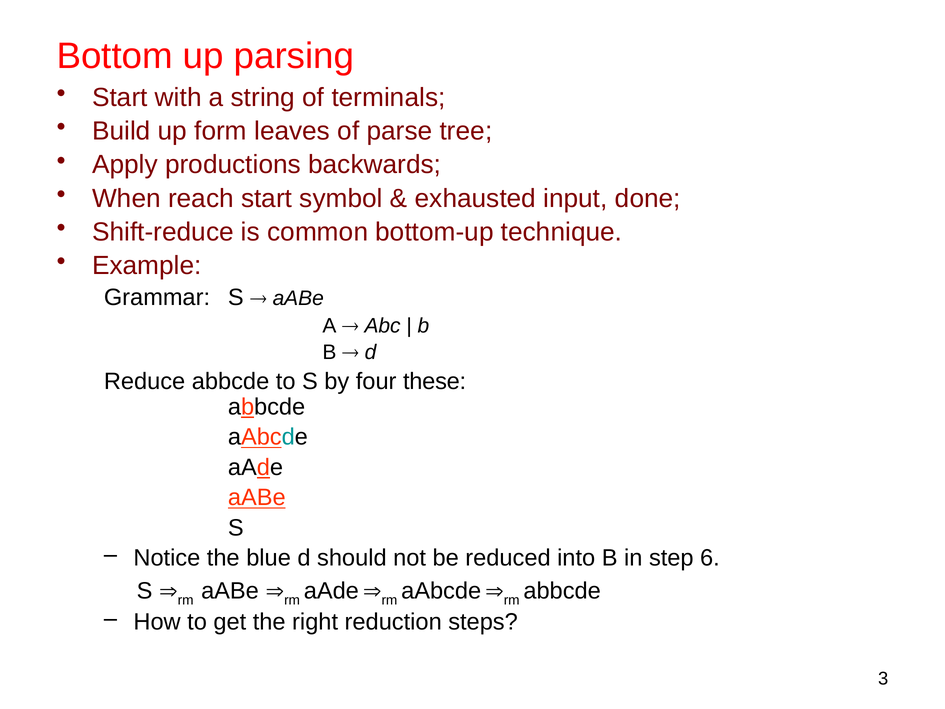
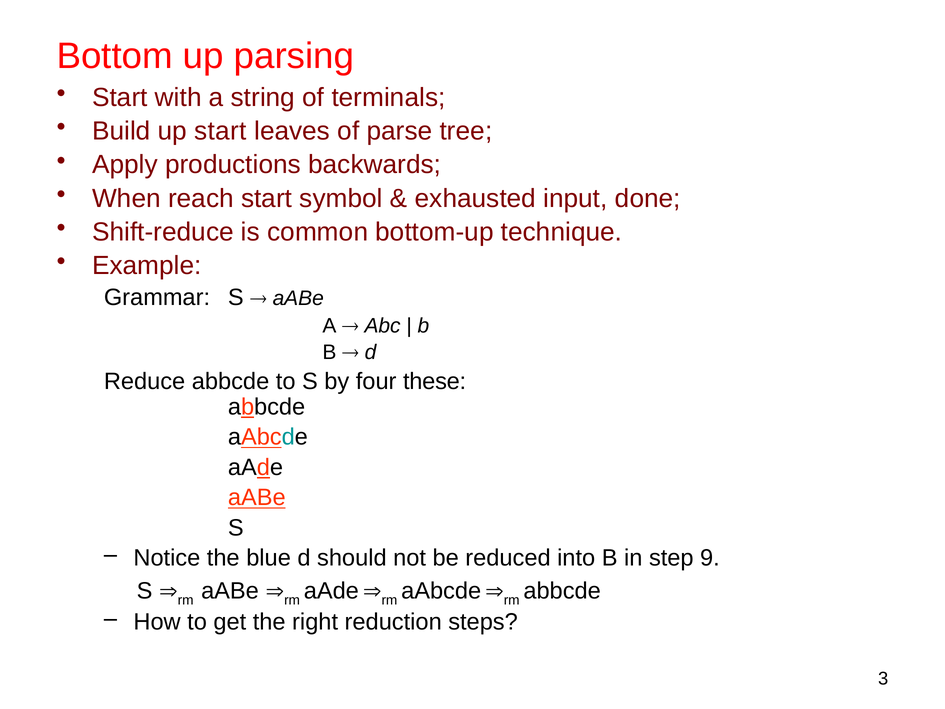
up form: form -> start (220, 131)
6: 6 -> 9 (710, 558)
